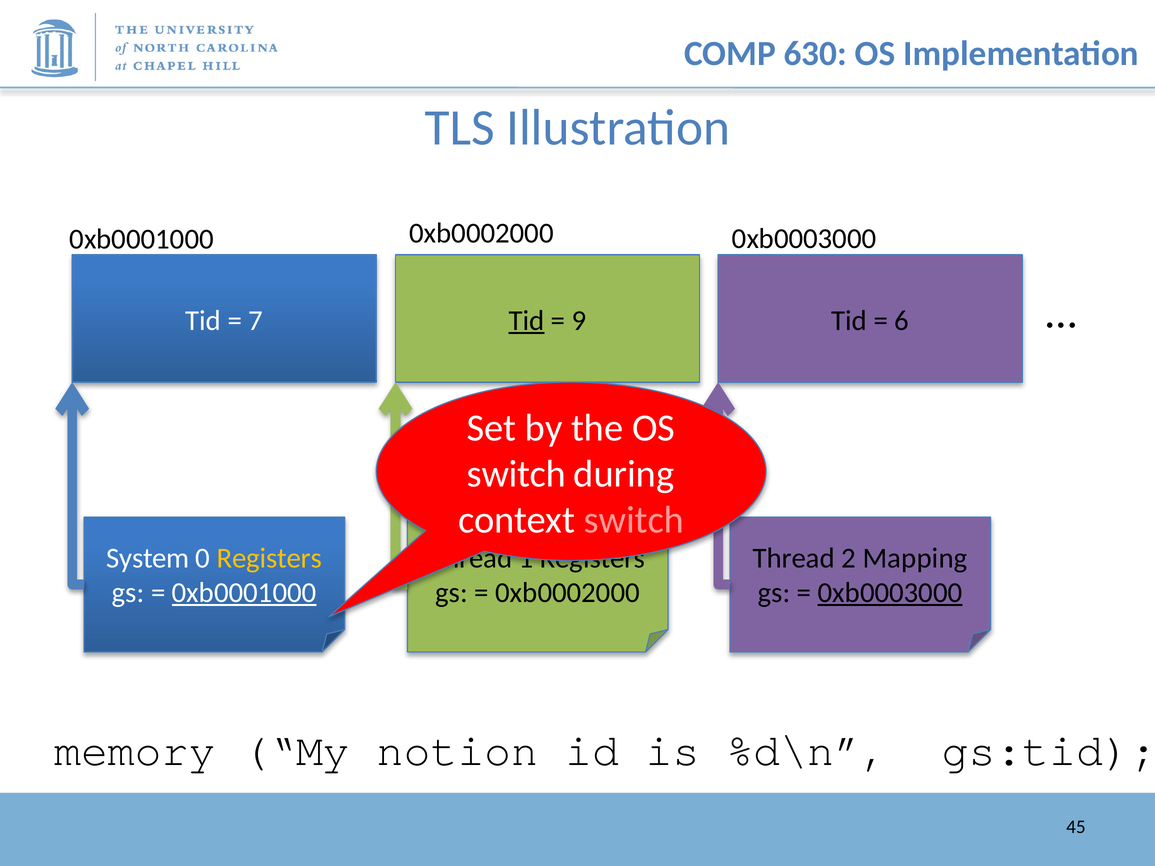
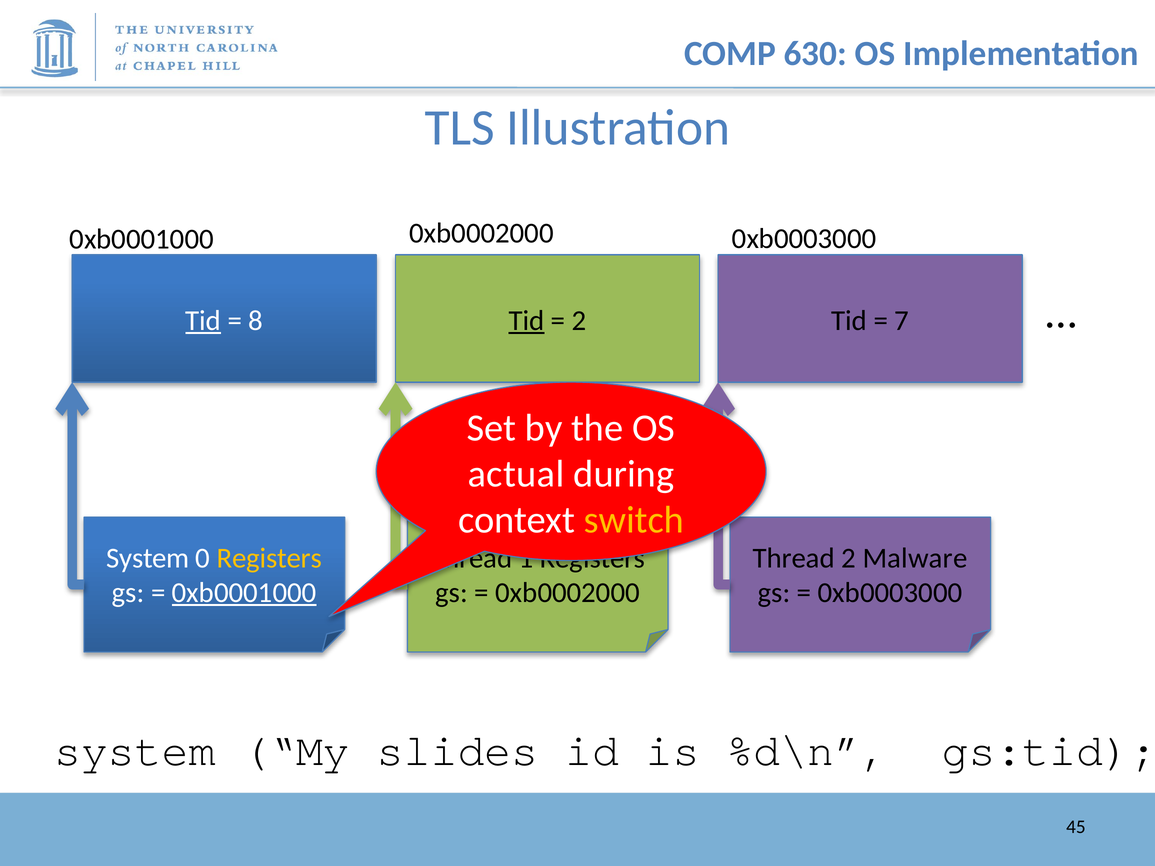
Tid underline: none -> present (203, 321)
7: 7 -> 8 (256, 321)
9: 9 -> 2 (579, 321)
6: 6 -> 7 (902, 321)
switch: switch -> actual (516, 474)
switch colour: pink -> yellow (634, 520)
Mapping: Mapping -> Malware (915, 558)
0xb0003000 underline: present -> none (890, 593)
memory: memory -> system (135, 751)
notion: notion -> slides (458, 751)
